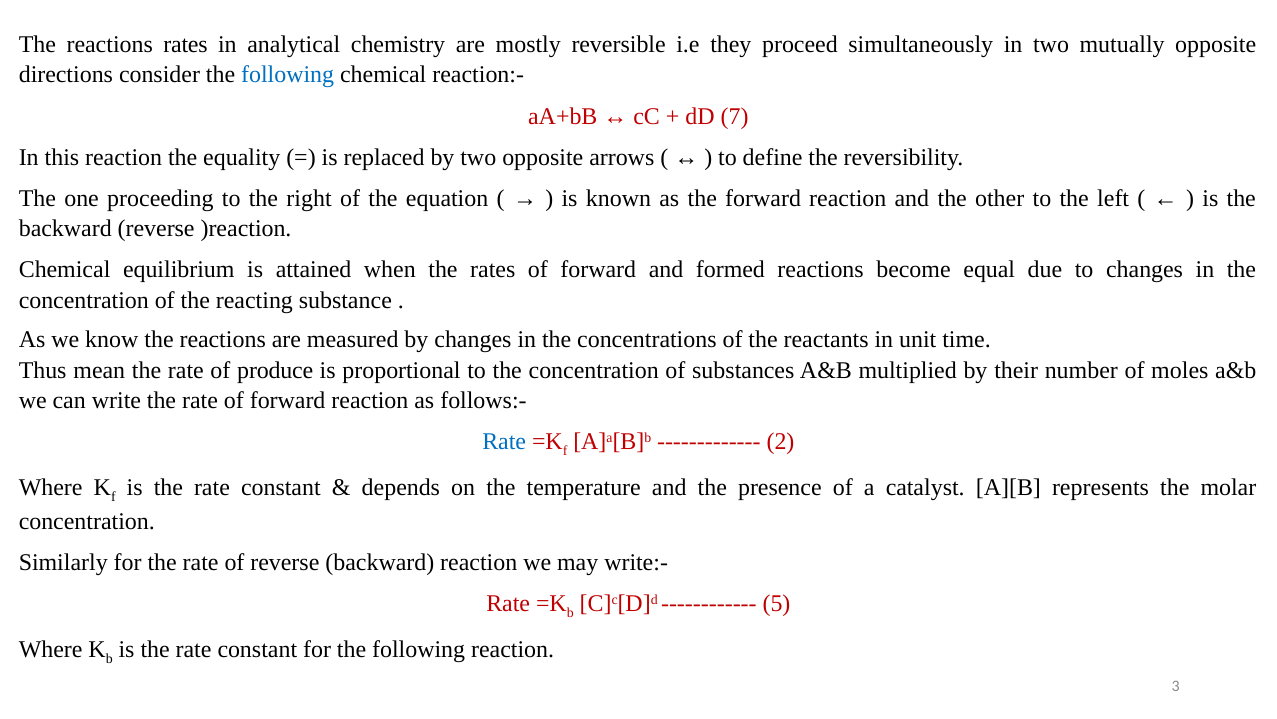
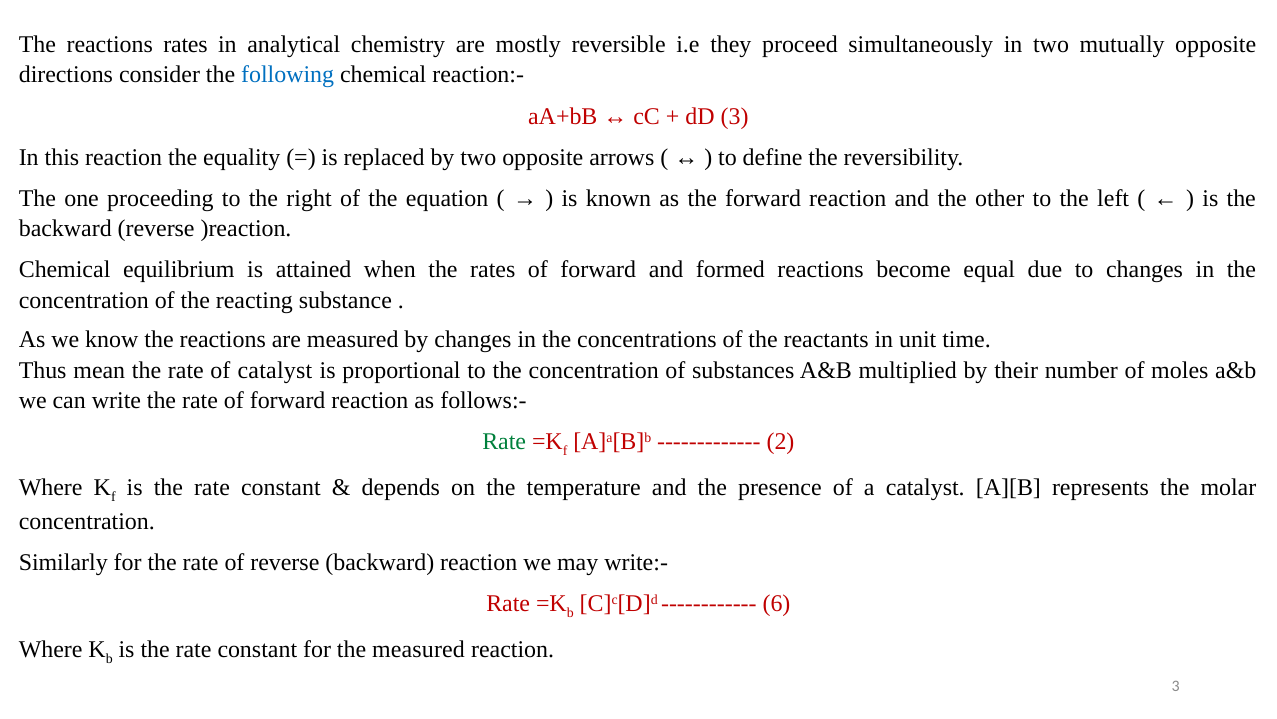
dD 7: 7 -> 3 (735, 116)
of produce: produce -> catalyst (275, 370)
Rate colour: blue -> green (504, 442)
5: 5 -> 6 (777, 603)
for the following: following -> measured (419, 649)
